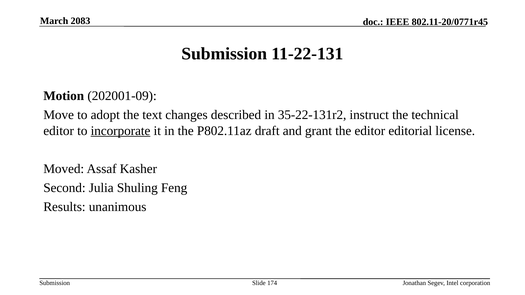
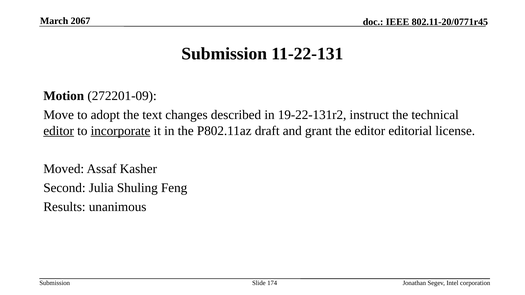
2083: 2083 -> 2067 (80, 21)
202001-09: 202001-09 -> 272201-09 (122, 96)
35-22-131r2: 35-22-131r2 -> 19-22-131r2 (312, 115)
editor underline: none -> present (59, 131)
